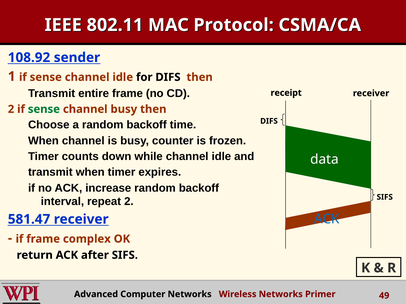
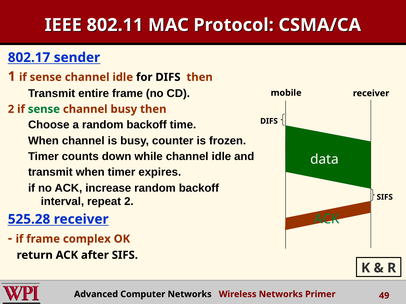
108.92: 108.92 -> 802.17 (29, 58)
receipt: receipt -> mobile (286, 93)
ACK colour: blue -> green (327, 219)
581.47: 581.47 -> 525.28 (29, 220)
